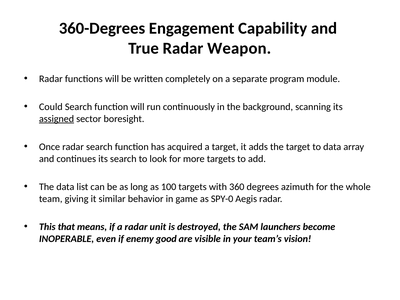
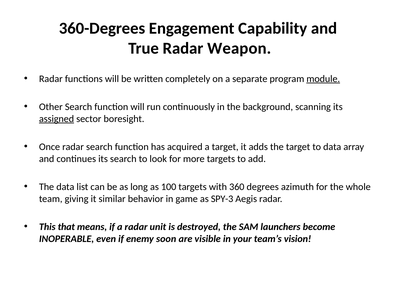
module underline: none -> present (323, 79)
Could: Could -> Other (51, 107)
SPY-0: SPY-0 -> SPY-3 (222, 199)
good: good -> soon (166, 239)
